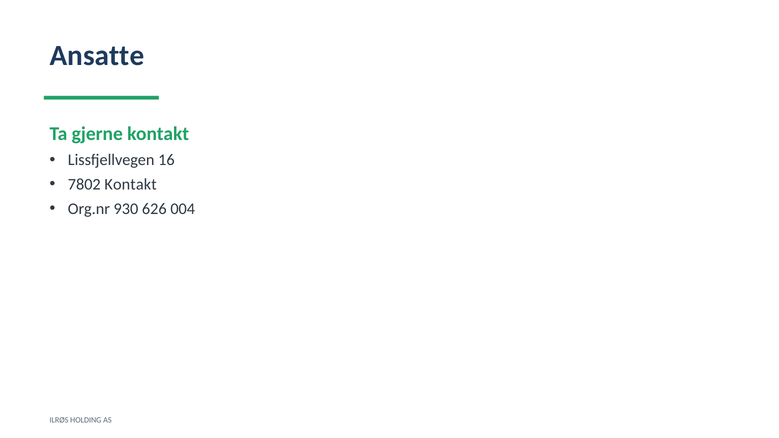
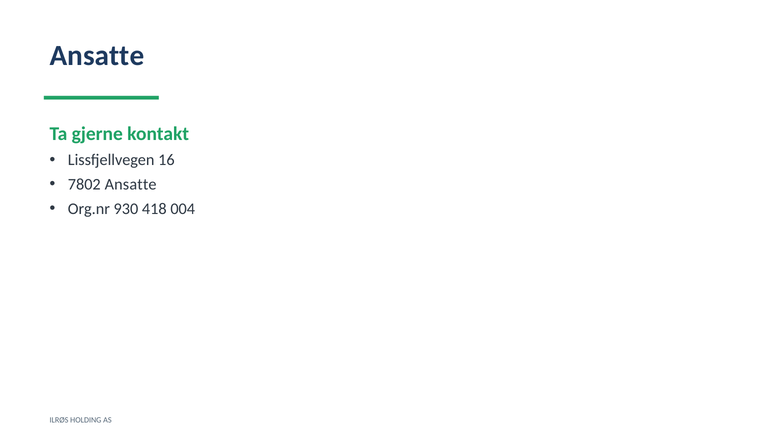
7802 Kontakt: Kontakt -> Ansatte (131, 185)
626: 626 -> 418 (154, 209)
